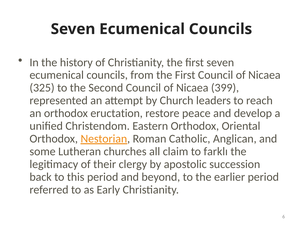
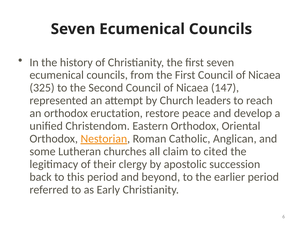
399: 399 -> 147 (225, 88)
farklı: farklı -> cited (216, 152)
